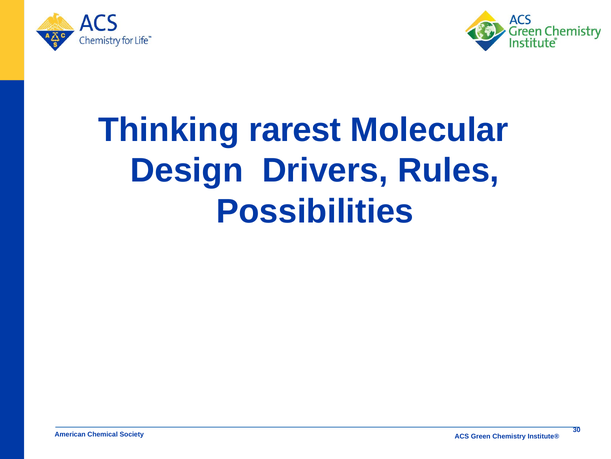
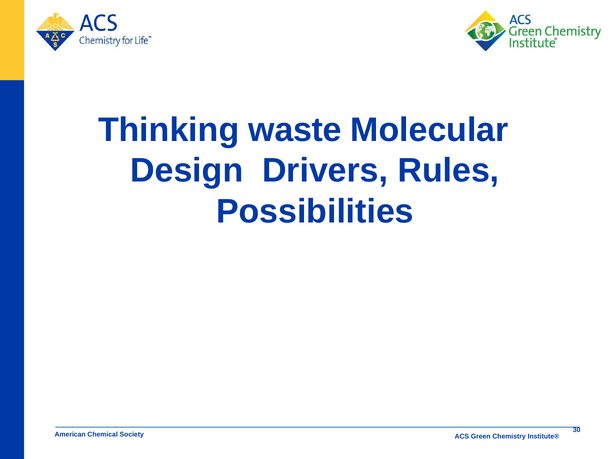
rarest: rarest -> waste (295, 130)
